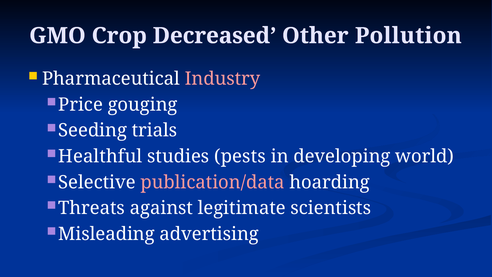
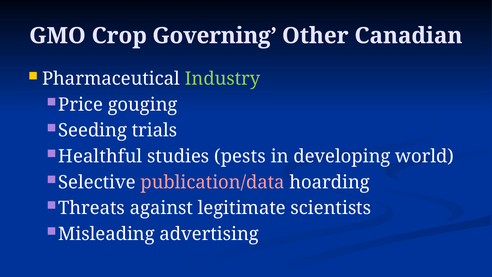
Decreased: Decreased -> Governing (215, 36)
Pollution: Pollution -> Canadian (408, 36)
Industry colour: pink -> light green (223, 79)
